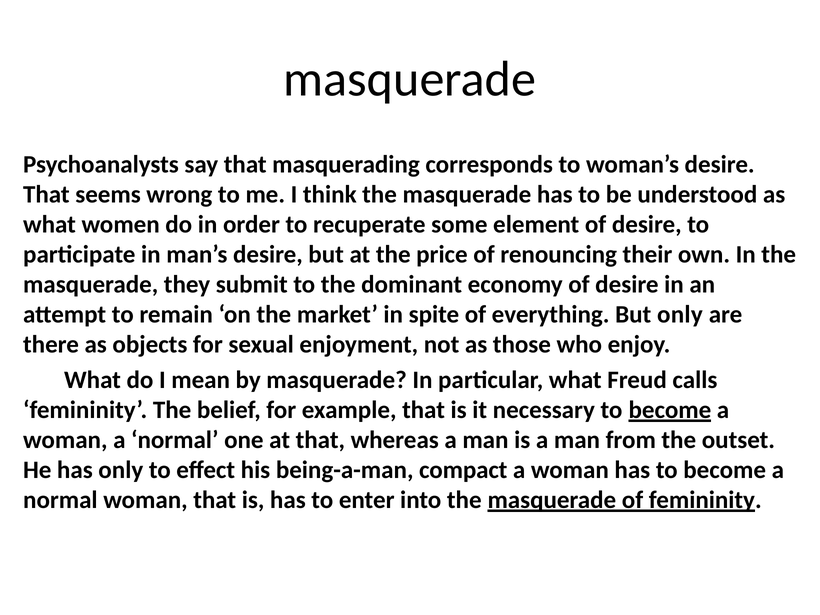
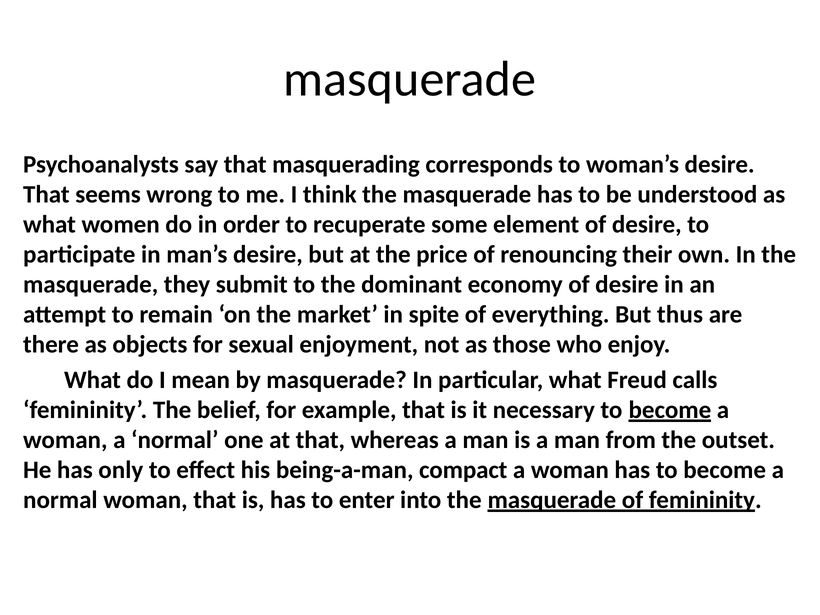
But only: only -> thus (680, 315)
